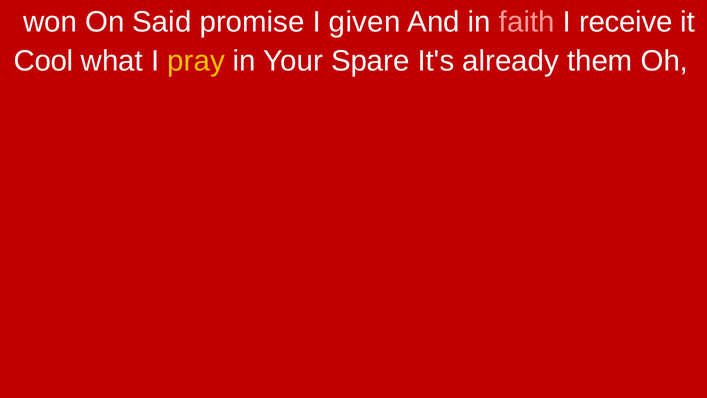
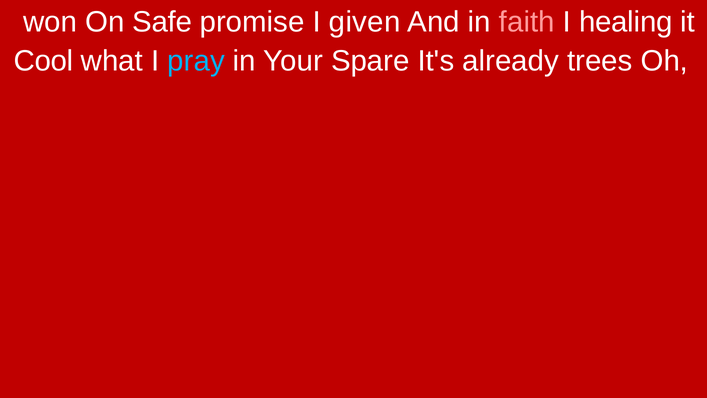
Said: Said -> Safe (162, 22)
receive: receive -> healing (626, 22)
pray colour: yellow -> light blue (196, 61)
them: them -> trees (600, 61)
